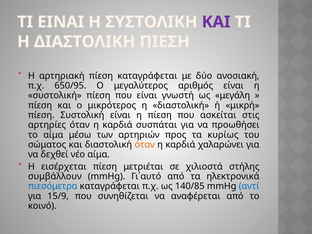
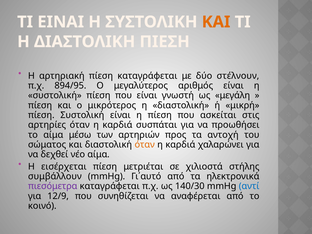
ΚΑΙ colour: purple -> orange (216, 22)
ανοσιακή: ανοσιακή -> στέλνουν (238, 76)
650/95: 650/95 -> 894/95 (70, 86)
κυρίως: κυρίως -> αντοχή (223, 135)
πιεσόμετρα colour: blue -> purple (53, 186)
140/85: 140/85 -> 140/30 (190, 186)
15/9: 15/9 -> 12/9 (58, 196)
